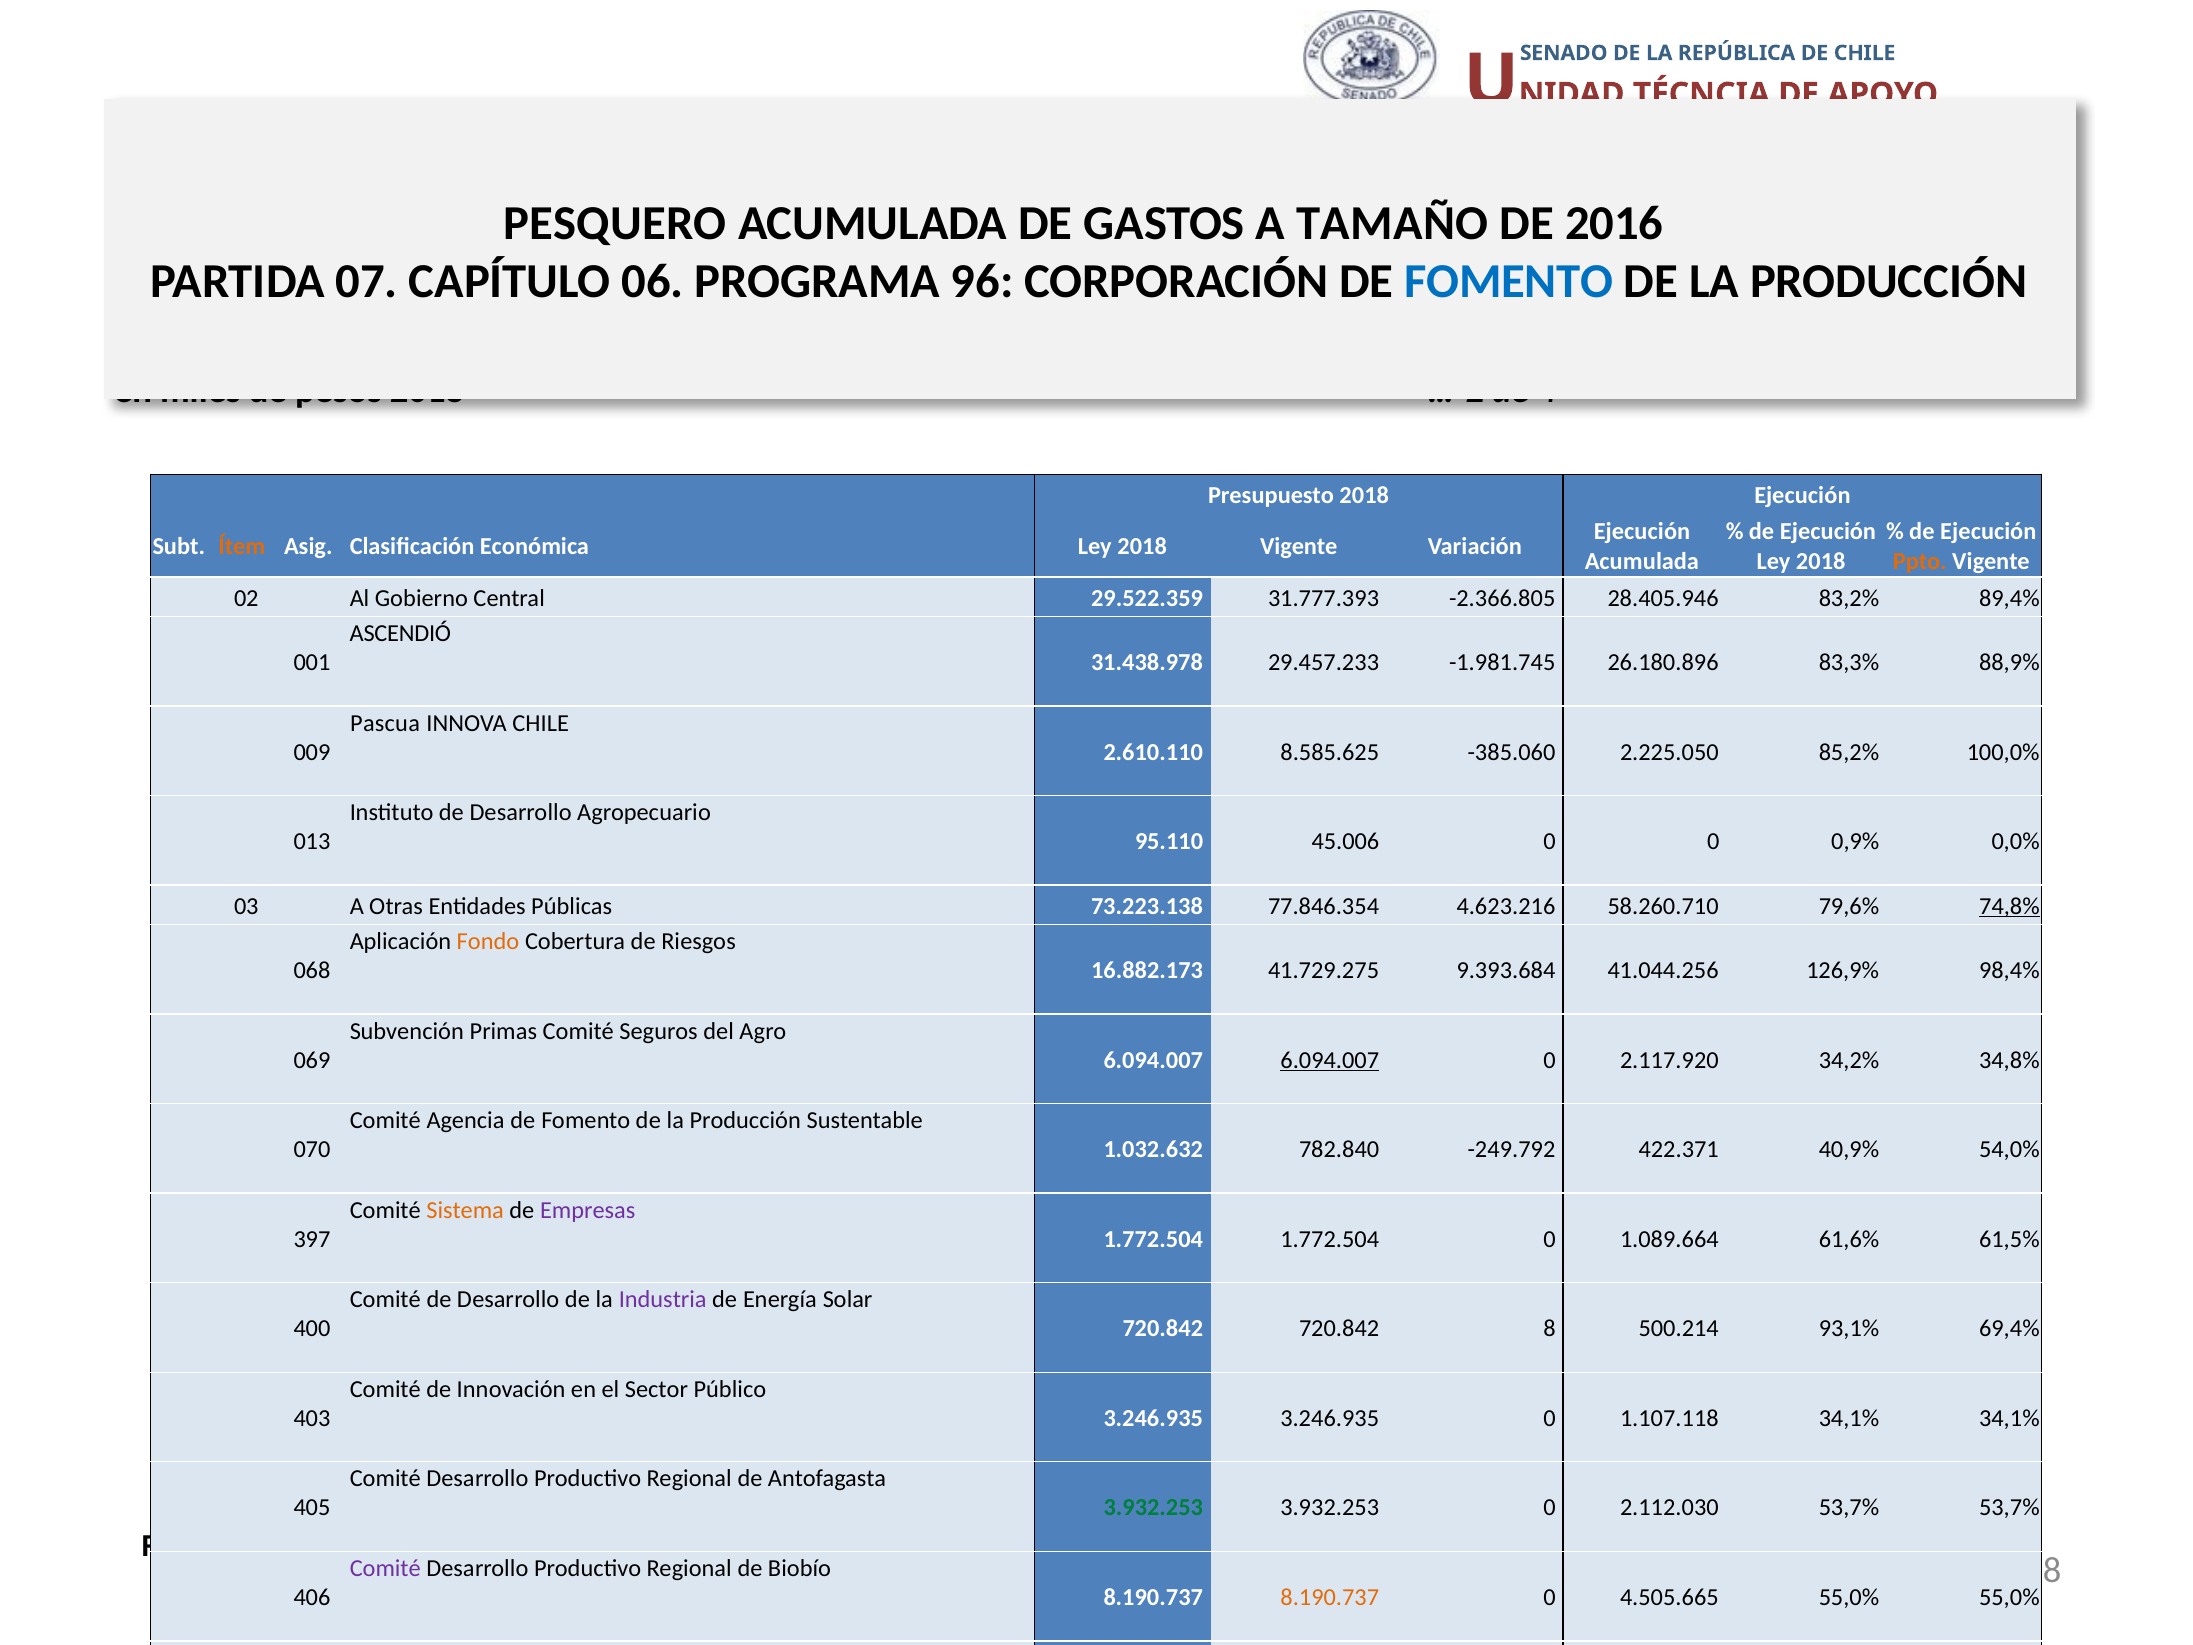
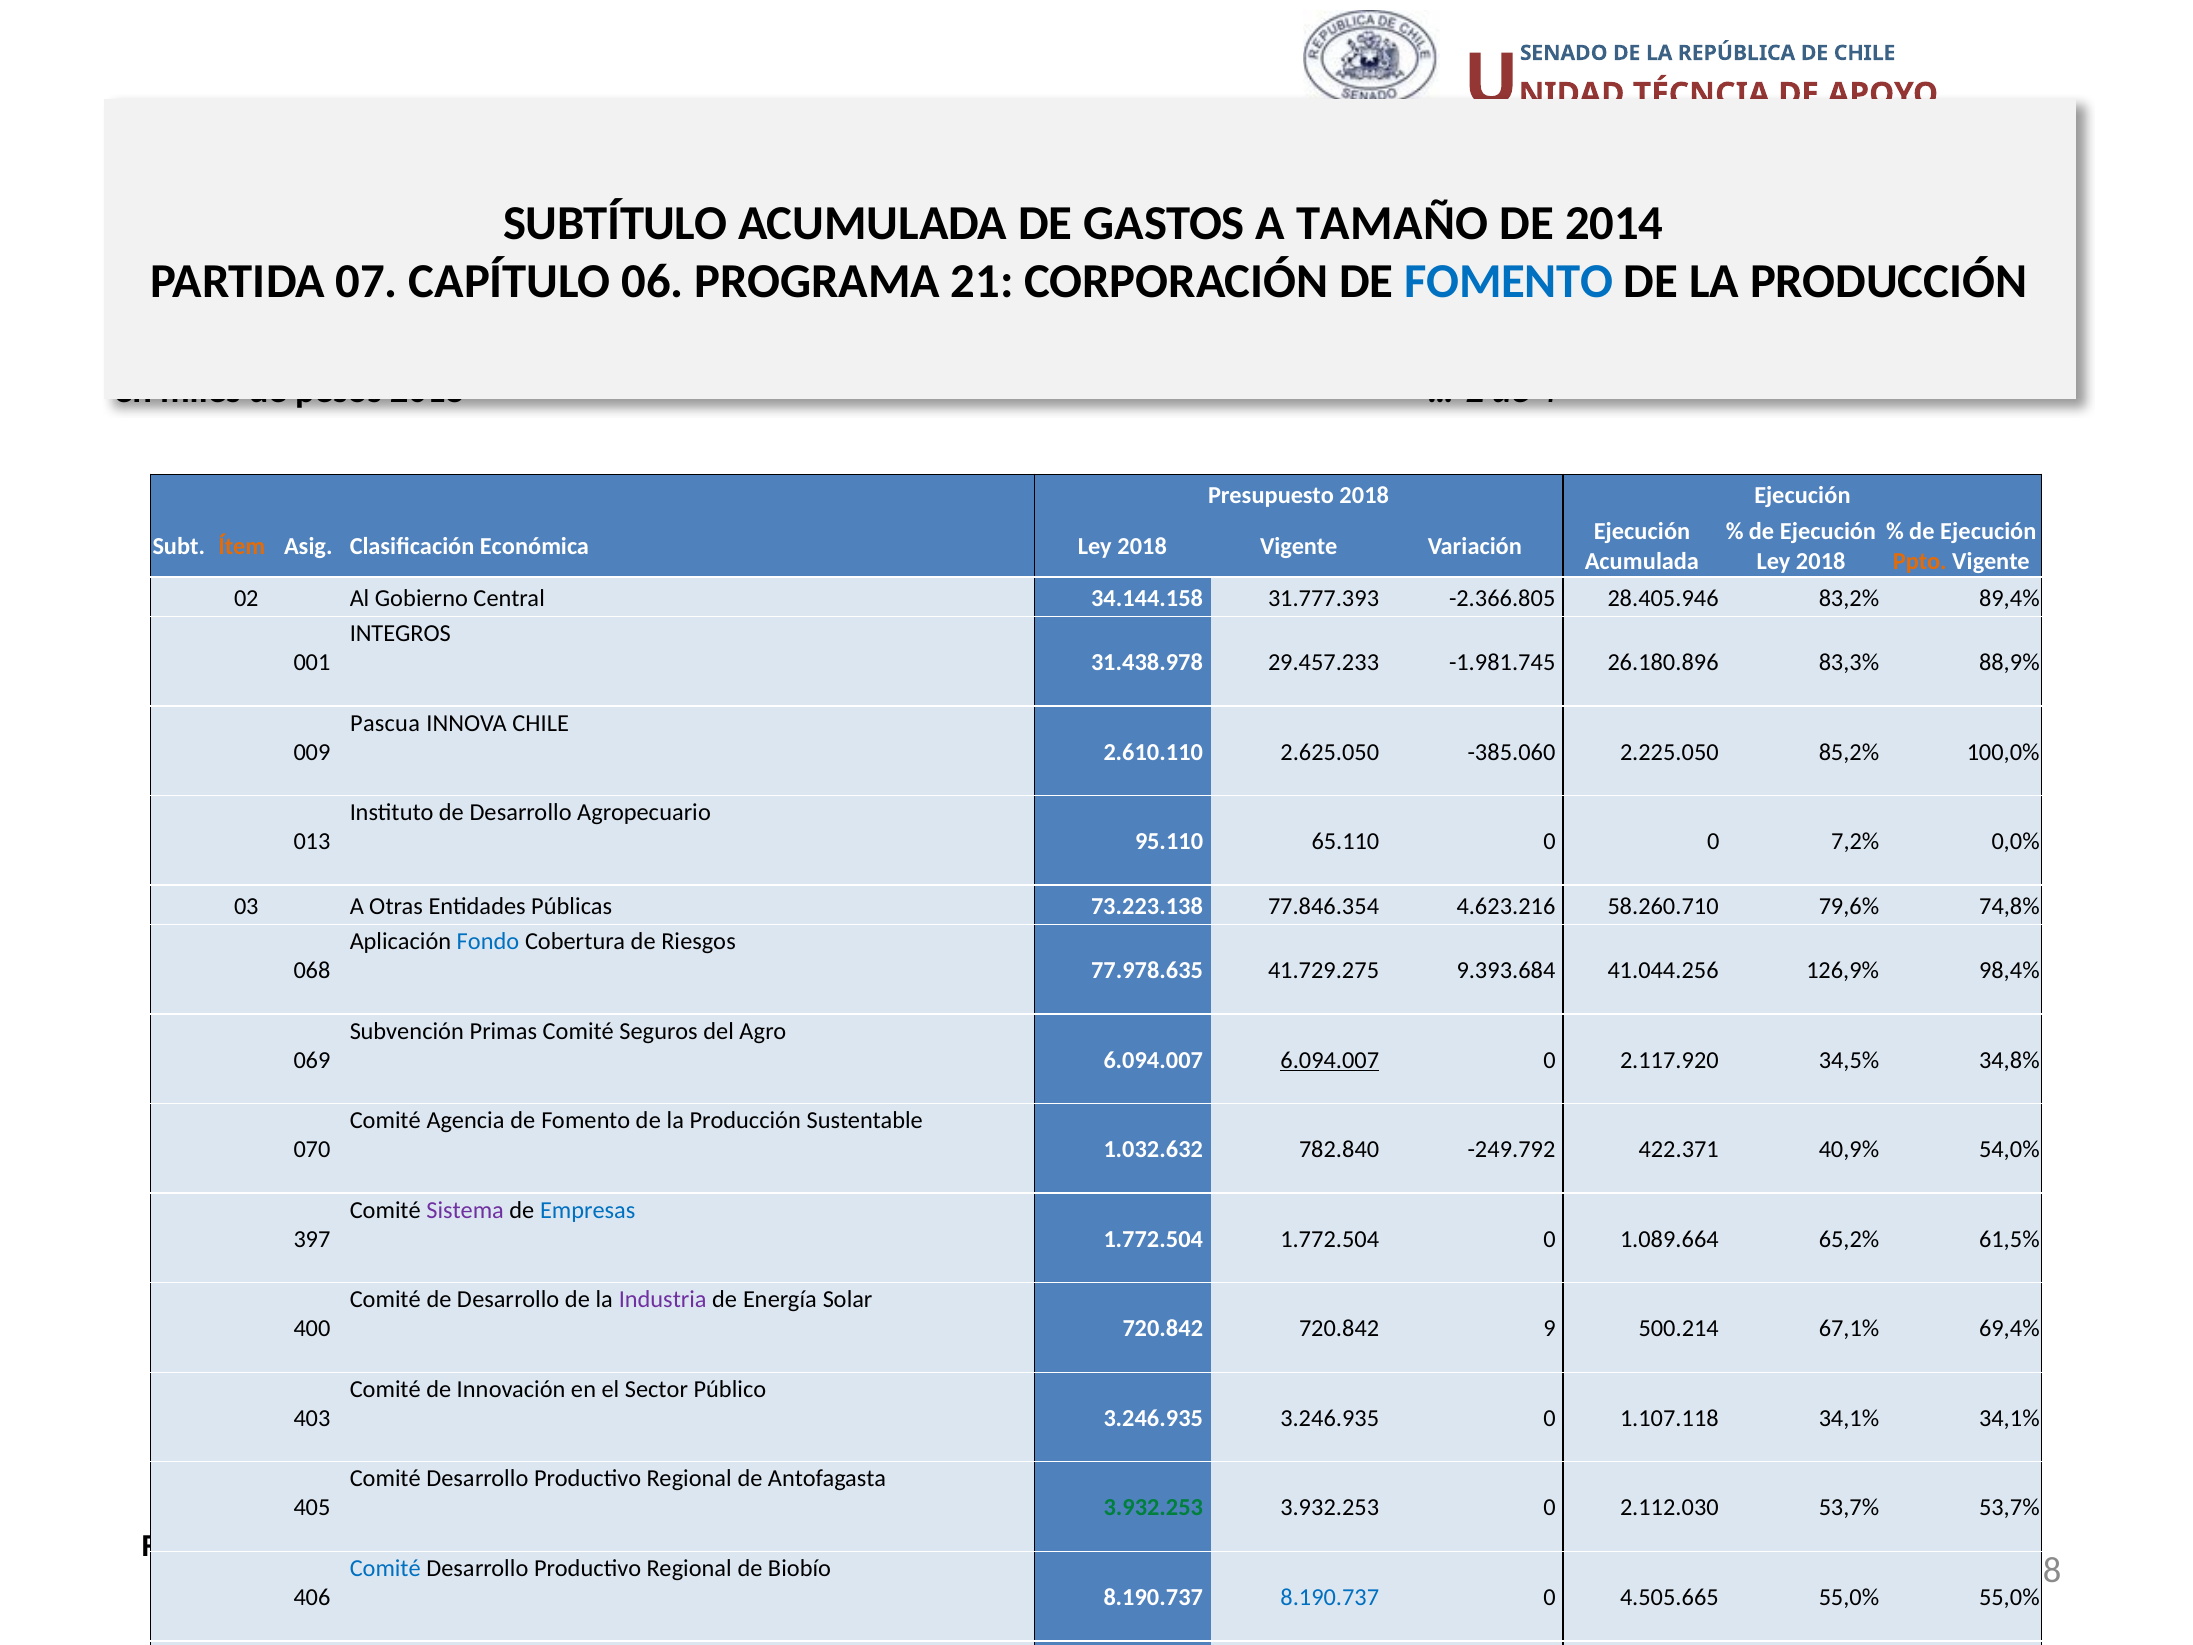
PESQUERO: PESQUERO -> SUBTÍTULO (616, 223)
2016: 2016 -> 2014 (1614, 223)
96: 96 -> 21 (982, 282)
29.522.359: 29.522.359 -> 34.144.158 (1147, 598)
ASCENDIÓ: ASCENDIÓ -> INTEGROS (400, 633)
8.585.625: 8.585.625 -> 2.625.050 (1330, 752)
45.006: 45.006 -> 65.110 (1345, 841)
0,9%: 0,9% -> 7,2% (1855, 841)
74,8% underline: present -> none (2009, 906)
Fondo colour: orange -> blue (488, 942)
16.882.173: 16.882.173 -> 77.978.635 (1147, 970)
34,2%: 34,2% -> 34,5% (1849, 1060)
Sistema colour: orange -> purple (465, 1210)
Empresas colour: purple -> blue (588, 1210)
61,6%: 61,6% -> 65,2% (1849, 1239)
8: 8 -> 9 (1550, 1329)
93,1%: 93,1% -> 67,1% (1849, 1329)
Comité colour: purple -> blue (385, 1568)
8.190.737 colour: orange -> blue (1330, 1597)
